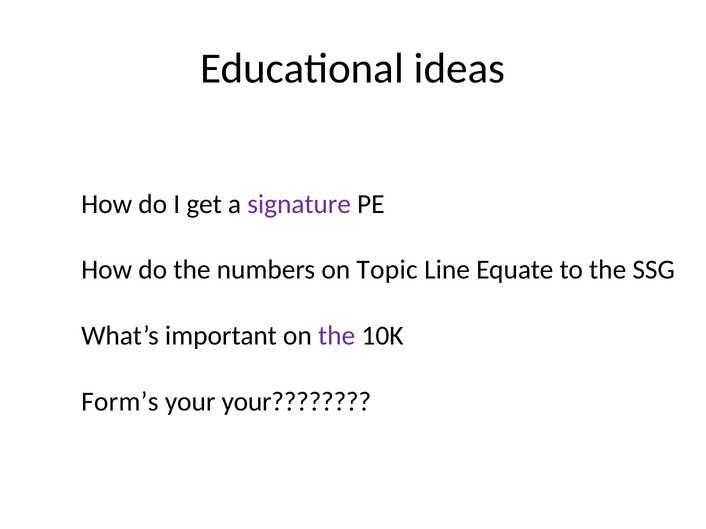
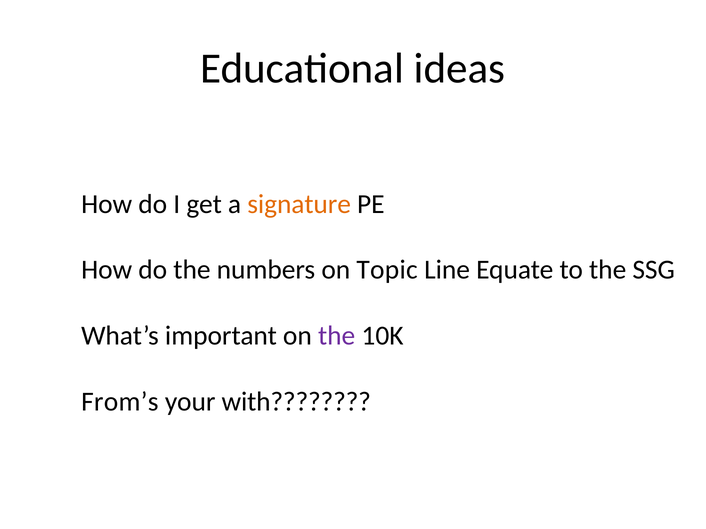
signature colour: purple -> orange (299, 204)
Form’s: Form’s -> From’s (120, 402)
your your: your -> with (296, 402)
